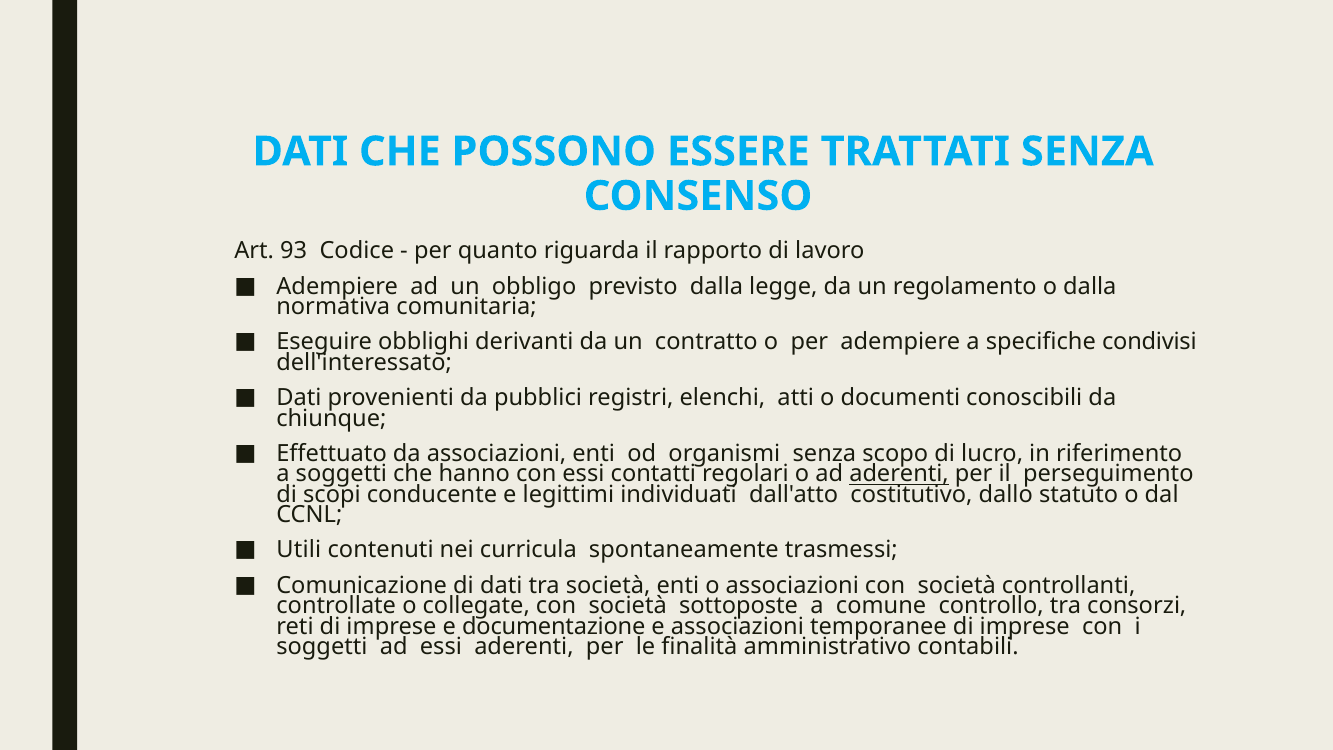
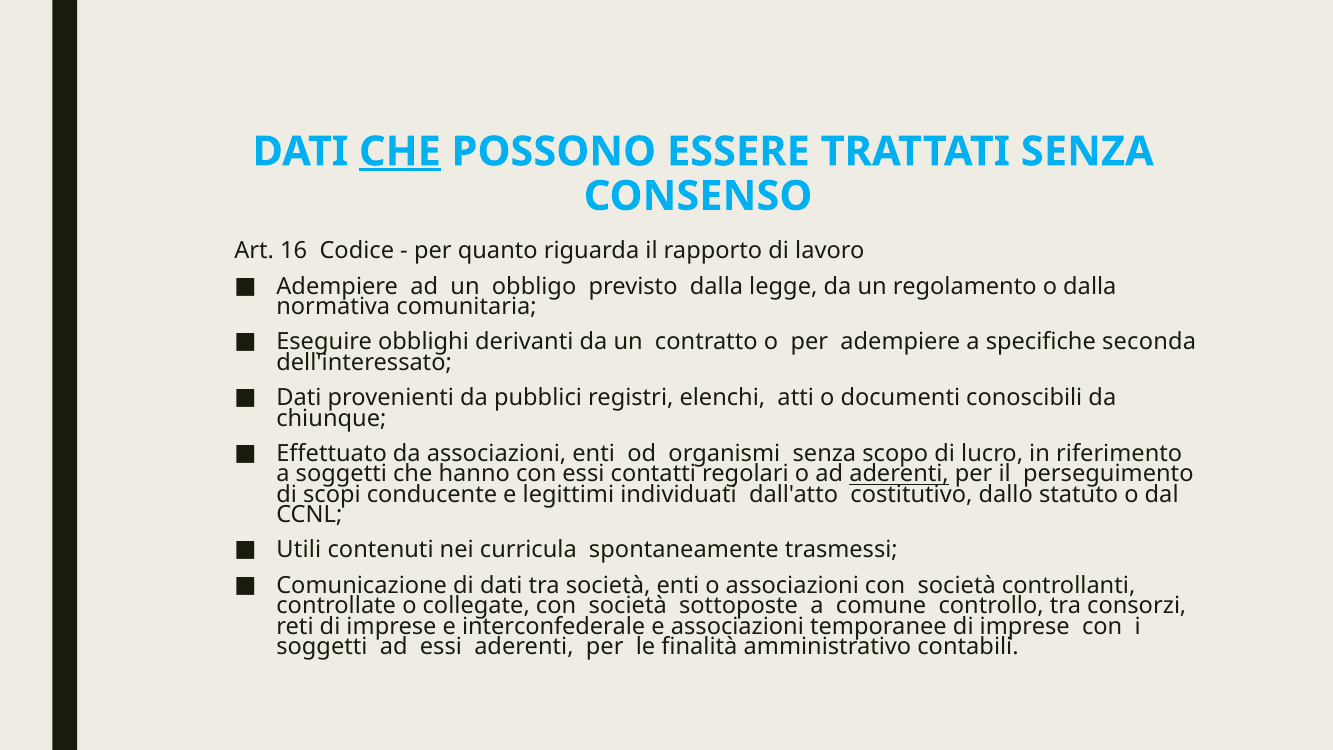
CHE underline: none -> present (400, 152)
93: 93 -> 16 (294, 251)
condivisi: condivisi -> seconda (1149, 342)
documentazione: documentazione -> interconfederale (554, 626)
